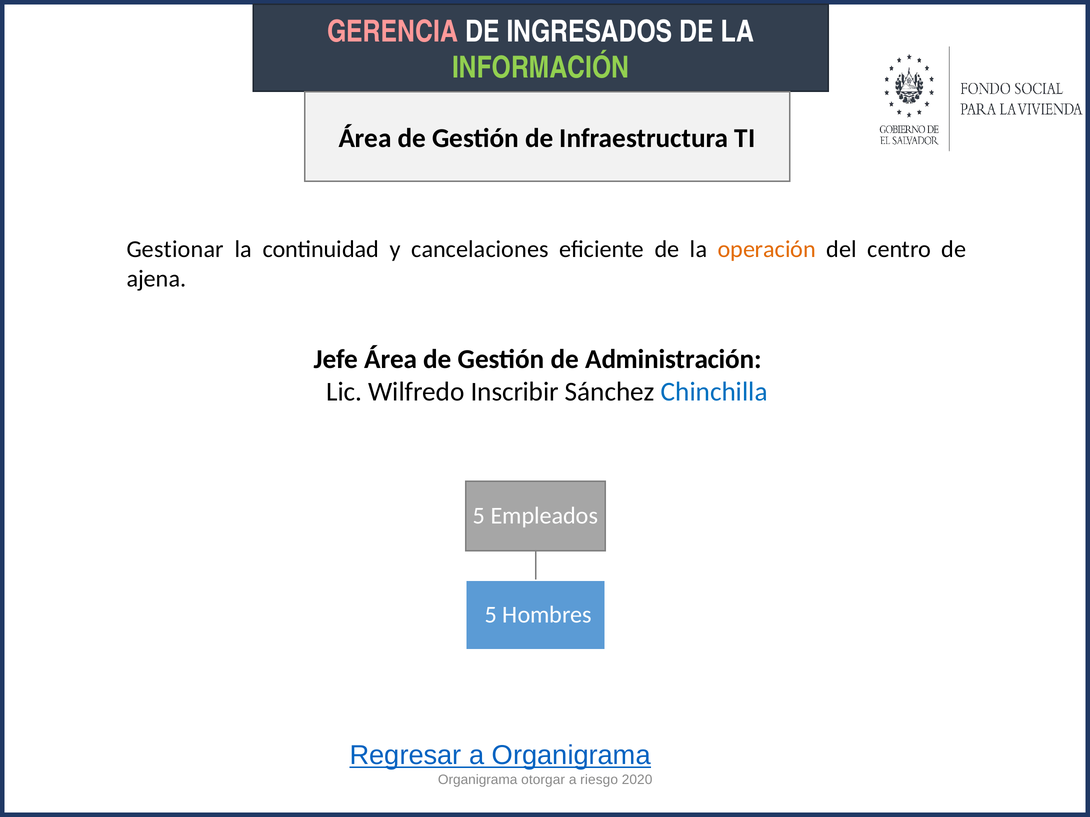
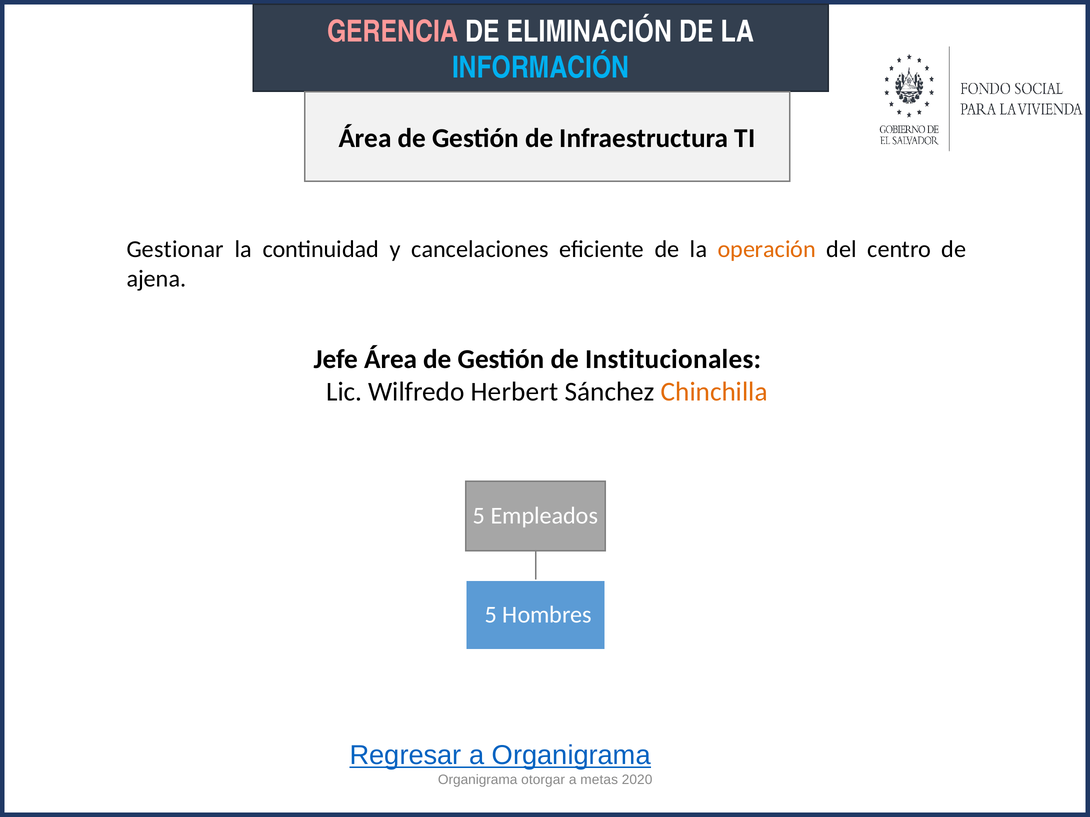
INGRESADOS: INGRESADOS -> ELIMINACIÓN (589, 32)
INFORMACIÓN colour: light green -> light blue (541, 68)
Administración: Administración -> Institucionales (673, 359)
Inscribir: Inscribir -> Herbert (515, 392)
Chinchilla colour: blue -> orange (714, 392)
riesgo: riesgo -> metas (599, 780)
